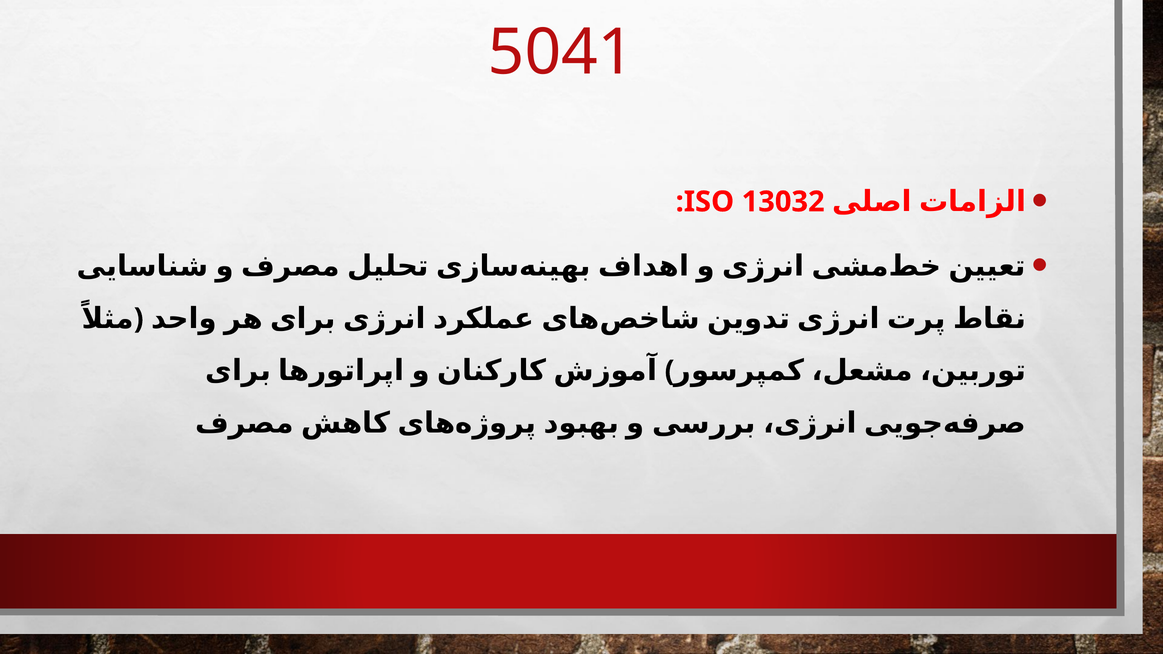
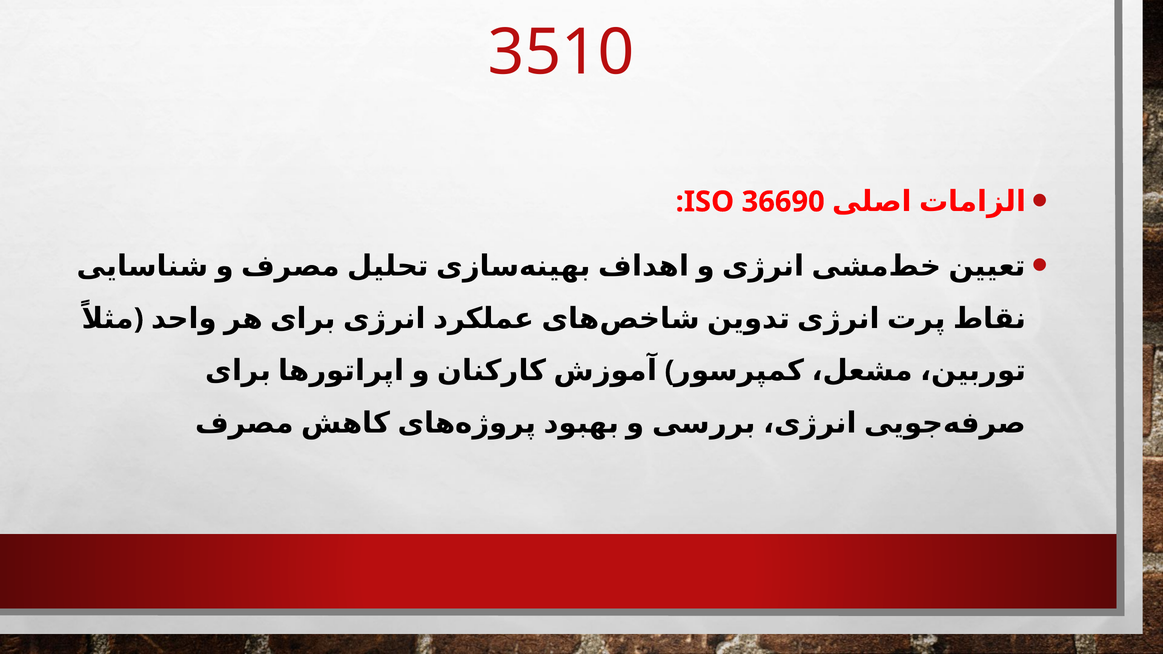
5041: 5041 -> 3510 (561, 52)
13032: 13032 -> 36690 (783, 202)
